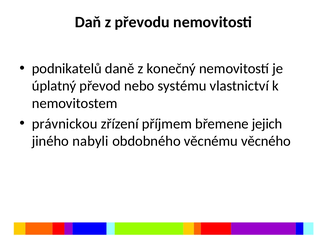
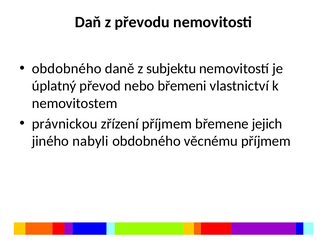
podnikatelů: podnikatelů -> obdobného (67, 69)
konečný: konečný -> subjektu (171, 69)
systému: systému -> břemeni (182, 86)
věcnému věcného: věcného -> příjmem (266, 141)
